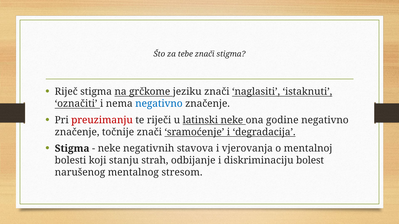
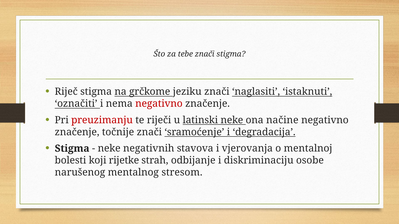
negativno colour: blue -> red (159, 104)
godine: godine -> načine (282, 120)
stanju: stanju -> rijetke (124, 161)
bolest: bolest -> osobe (310, 161)
